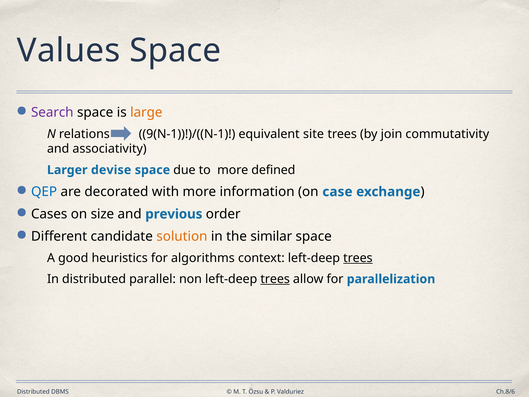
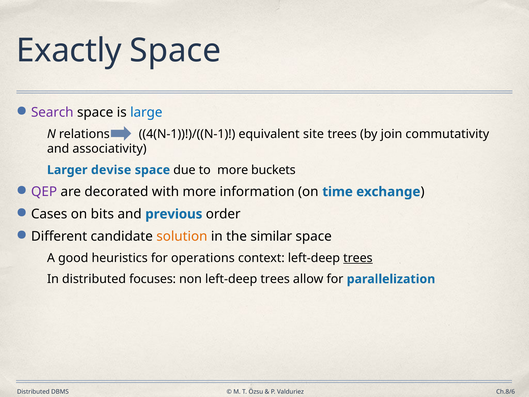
Values: Values -> Exactly (69, 51)
large colour: orange -> blue (146, 112)
9(N-1))!)/((N-1: 9(N-1))!)/((N-1 -> 4(N-1))!)/((N-1 (187, 134)
defined: defined -> buckets (273, 170)
QEP colour: blue -> purple (44, 192)
case: case -> time (338, 192)
size: size -> bits (102, 214)
algorithms: algorithms -> operations (203, 258)
parallel: parallel -> focuses (153, 279)
trees underline: present -> none (275, 279)
